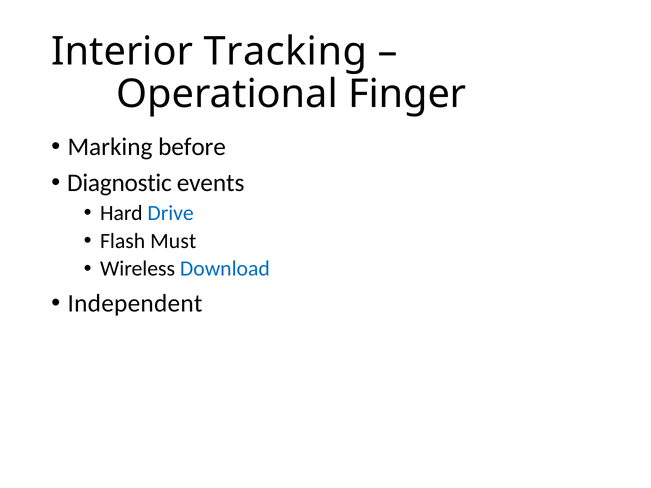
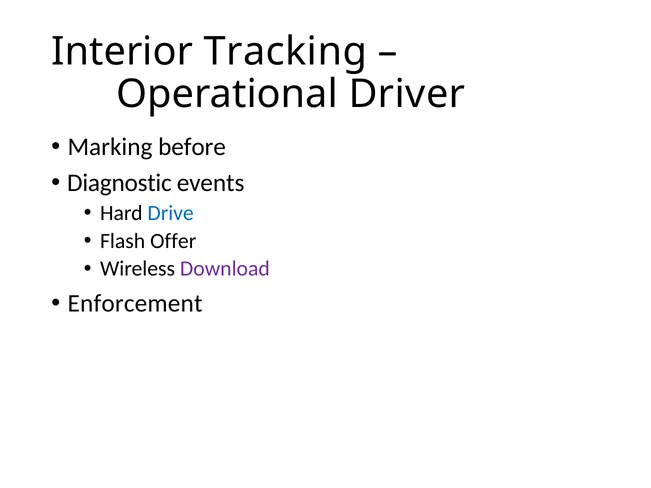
Finger: Finger -> Driver (407, 94)
Must: Must -> Offer (173, 241)
Download colour: blue -> purple (225, 269)
Independent: Independent -> Enforcement (135, 303)
